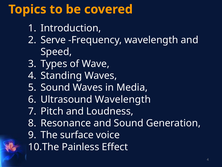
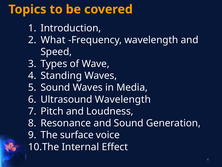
Serve: Serve -> What (53, 40)
Painless: Painless -> Internal (80, 146)
